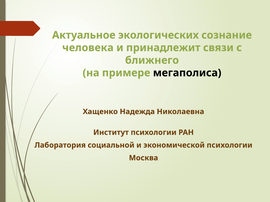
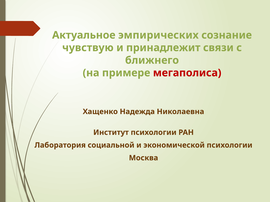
экологических: экологических -> эмпирических (158, 35)
человека: человека -> чувствую (88, 48)
мегаполиса colour: black -> red (187, 73)
